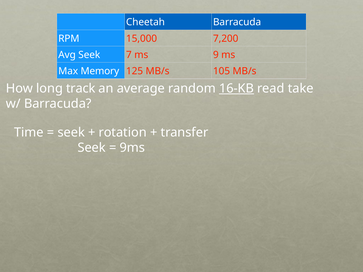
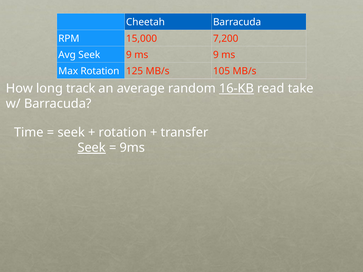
Seek 7: 7 -> 9 (129, 55)
Max Memory: Memory -> Rotation (100, 71)
Seek underline: none -> present (92, 148)
